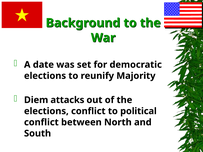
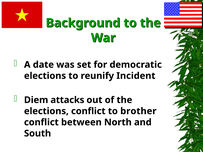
Majority: Majority -> Incident (136, 76)
political: political -> brother (138, 111)
